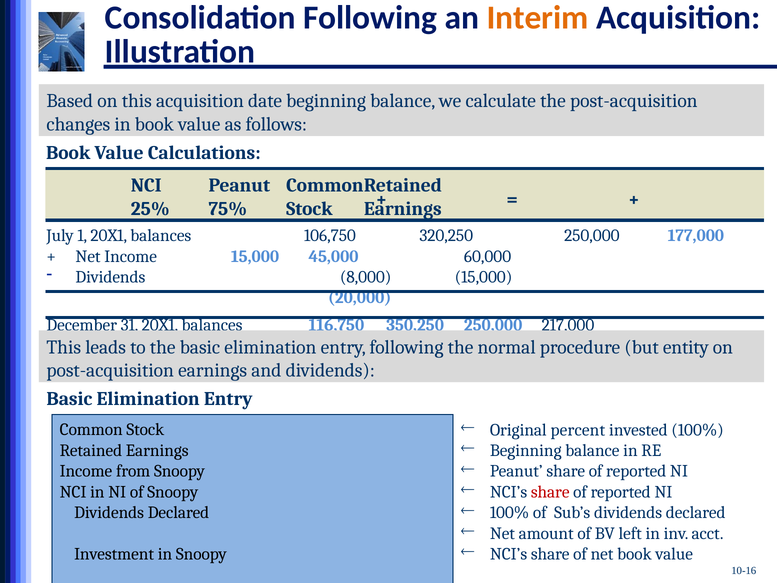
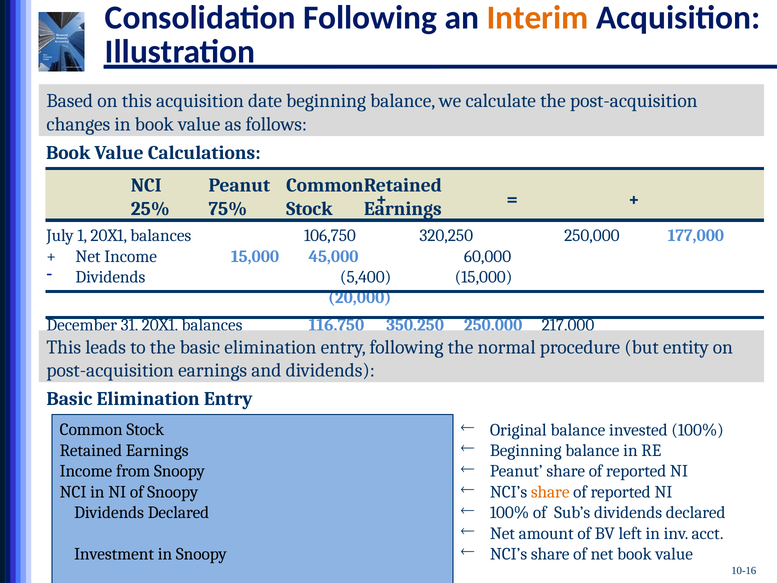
8,000: 8,000 -> 5,400 (366, 277)
Original percent: percent -> balance (578, 430)
share colour: red -> orange (550, 492)
